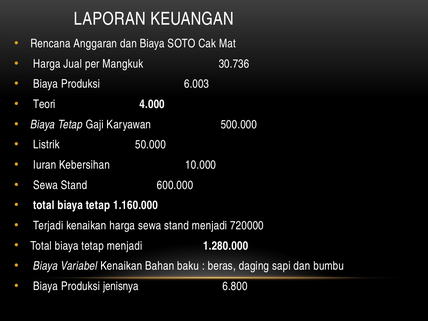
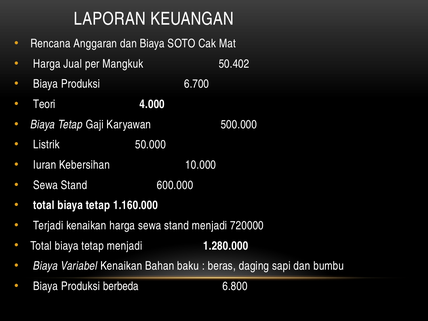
30.736: 30.736 -> 50.402 (234, 64)
6.003: 6.003 -> 6.700 (197, 84)
jenisnya: jenisnya -> berbeda (121, 286)
